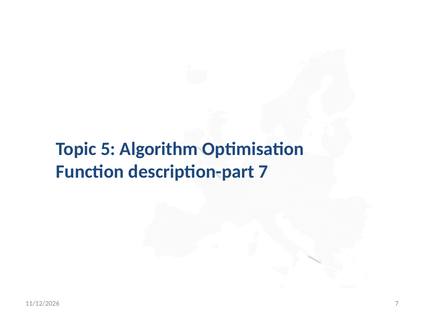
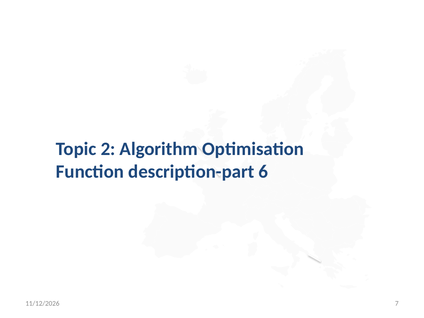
5: 5 -> 2 (108, 149)
description-part 7: 7 -> 6 (263, 172)
